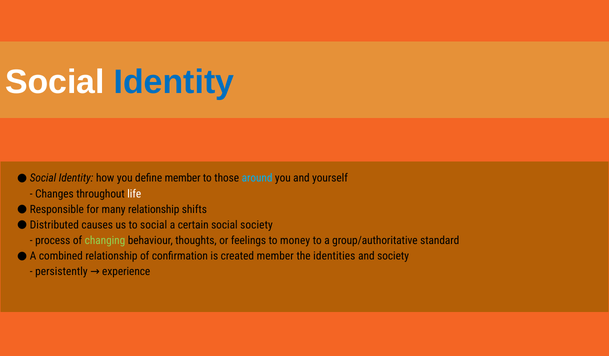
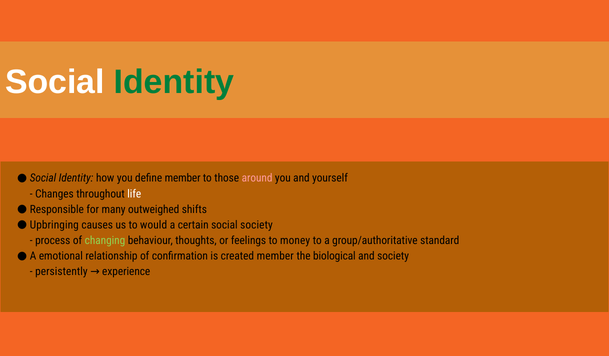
Identity colour: blue -> green (174, 82)
around colour: light blue -> pink (257, 178)
many relationship: relationship -> outweighed (154, 209)
Distributed: Distributed -> Upbringing (54, 224)
to social: social -> would (154, 224)
combined: combined -> emotional (61, 256)
identities: identities -> biological (334, 256)
